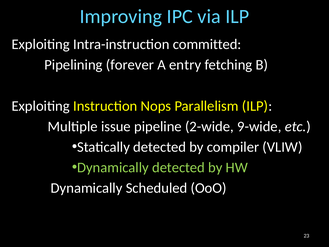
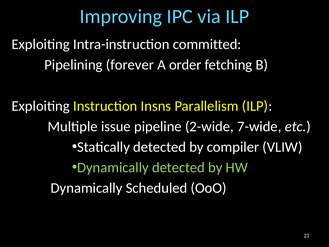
entry: entry -> order (185, 65)
Nops: Nops -> Insns (156, 106)
9-wide: 9-wide -> 7-wide (259, 126)
